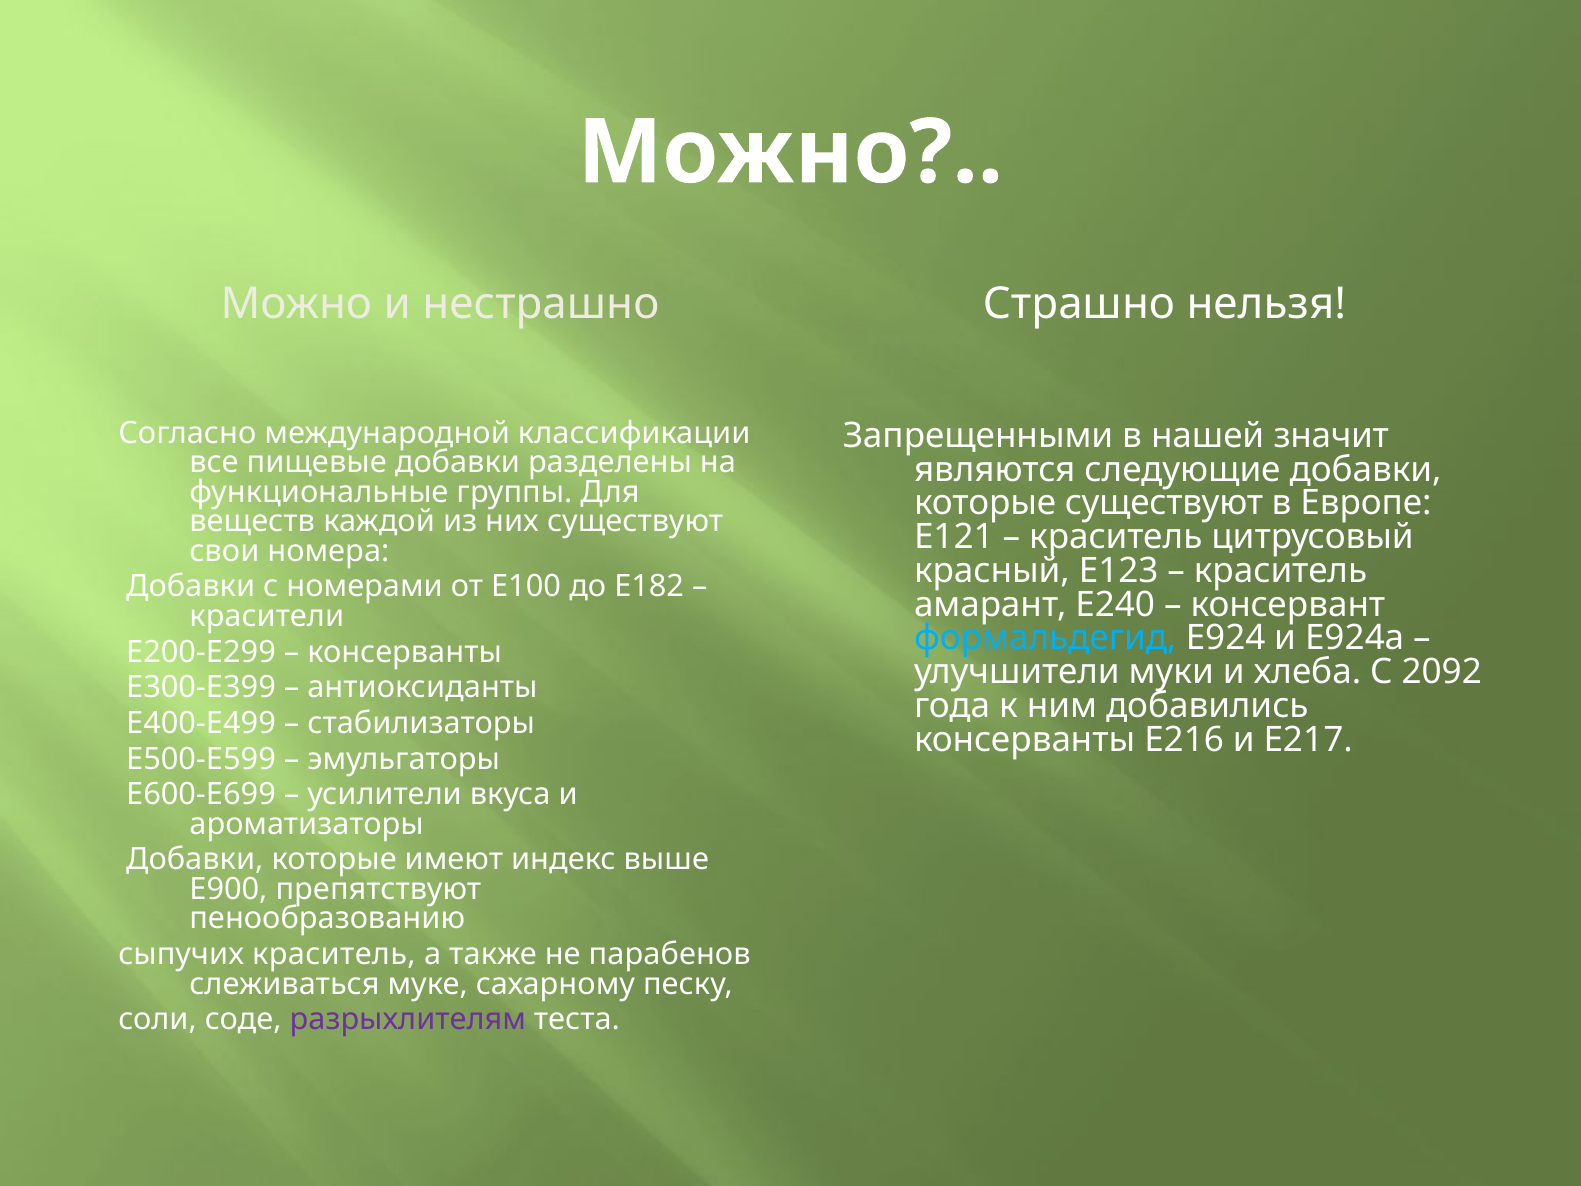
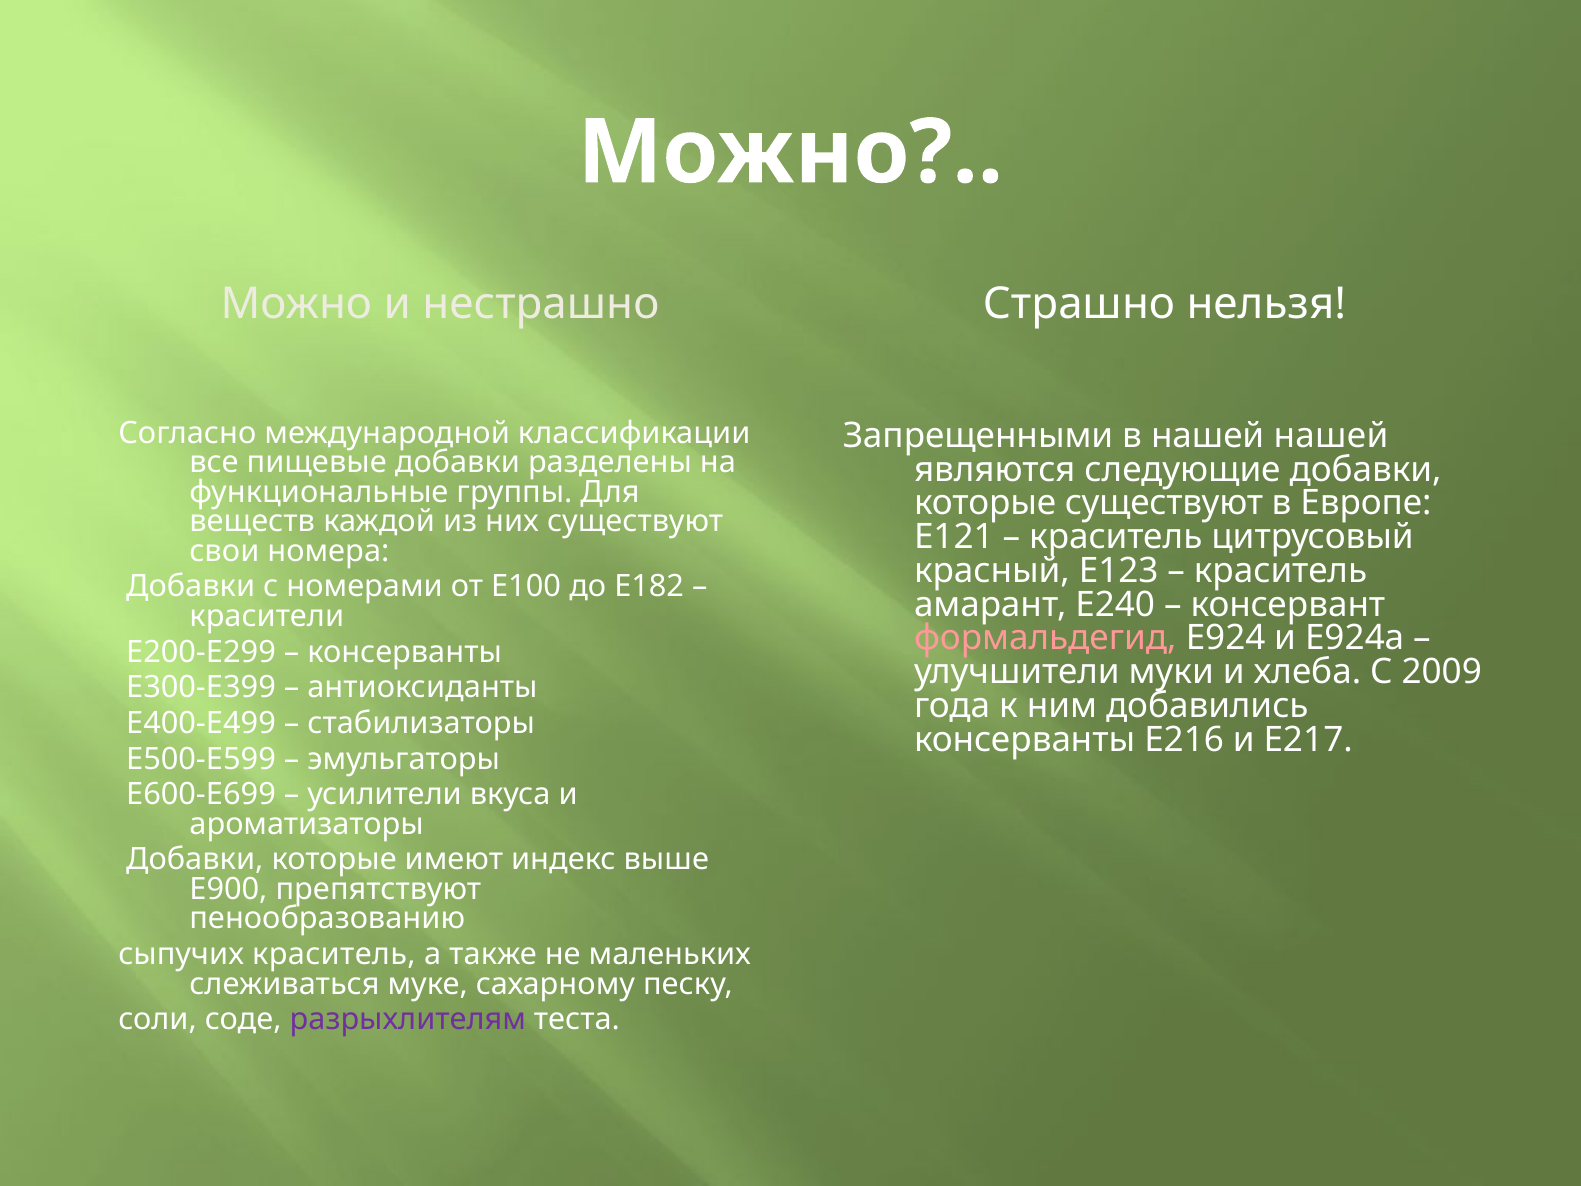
нашей значит: значит -> нашей (1331, 436)
формальдегид colour: light blue -> pink (1045, 638)
2092: 2092 -> 2009 (1442, 672)
парабенов: парабенов -> маленьких (670, 954)
